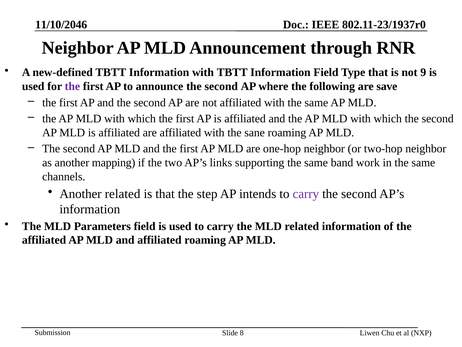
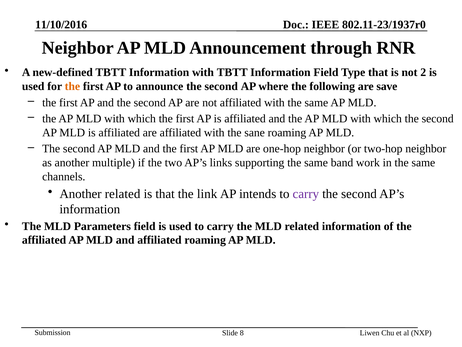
11/10/2046: 11/10/2046 -> 11/10/2016 (61, 25)
9: 9 -> 2 (423, 72)
the colour: purple -> orange (72, 86)
mapping: mapping -> multiple (114, 162)
step: step -> link (207, 194)
